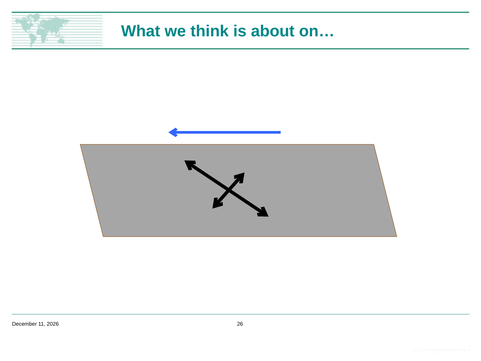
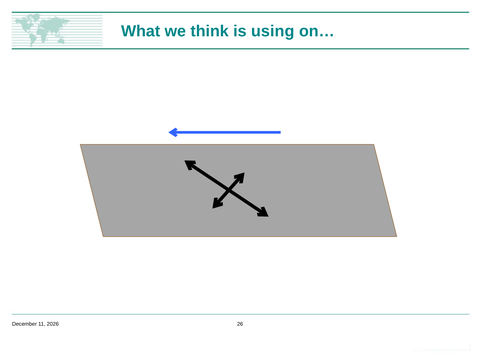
about: about -> using (273, 31)
